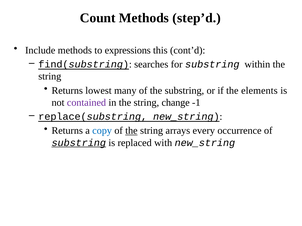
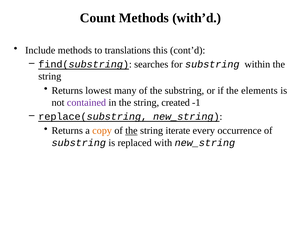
step’d: step’d -> with’d (197, 18)
expressions: expressions -> translations (128, 50)
change: change -> created (176, 103)
copy colour: blue -> orange (102, 131)
arrays: arrays -> iterate (178, 131)
substring underline: present -> none (79, 143)
